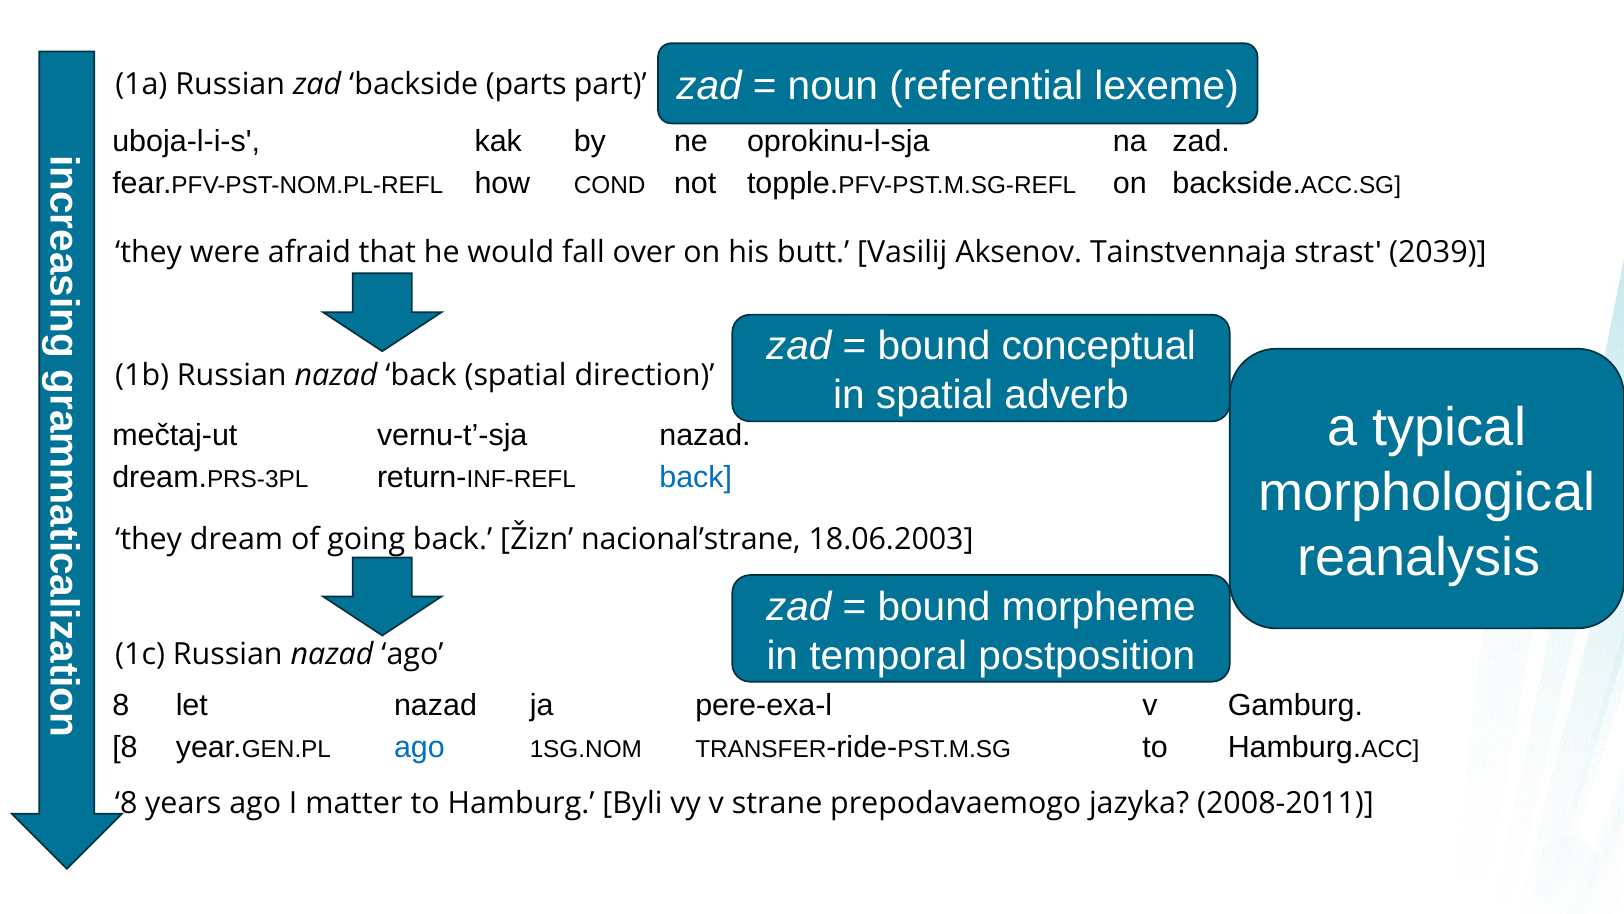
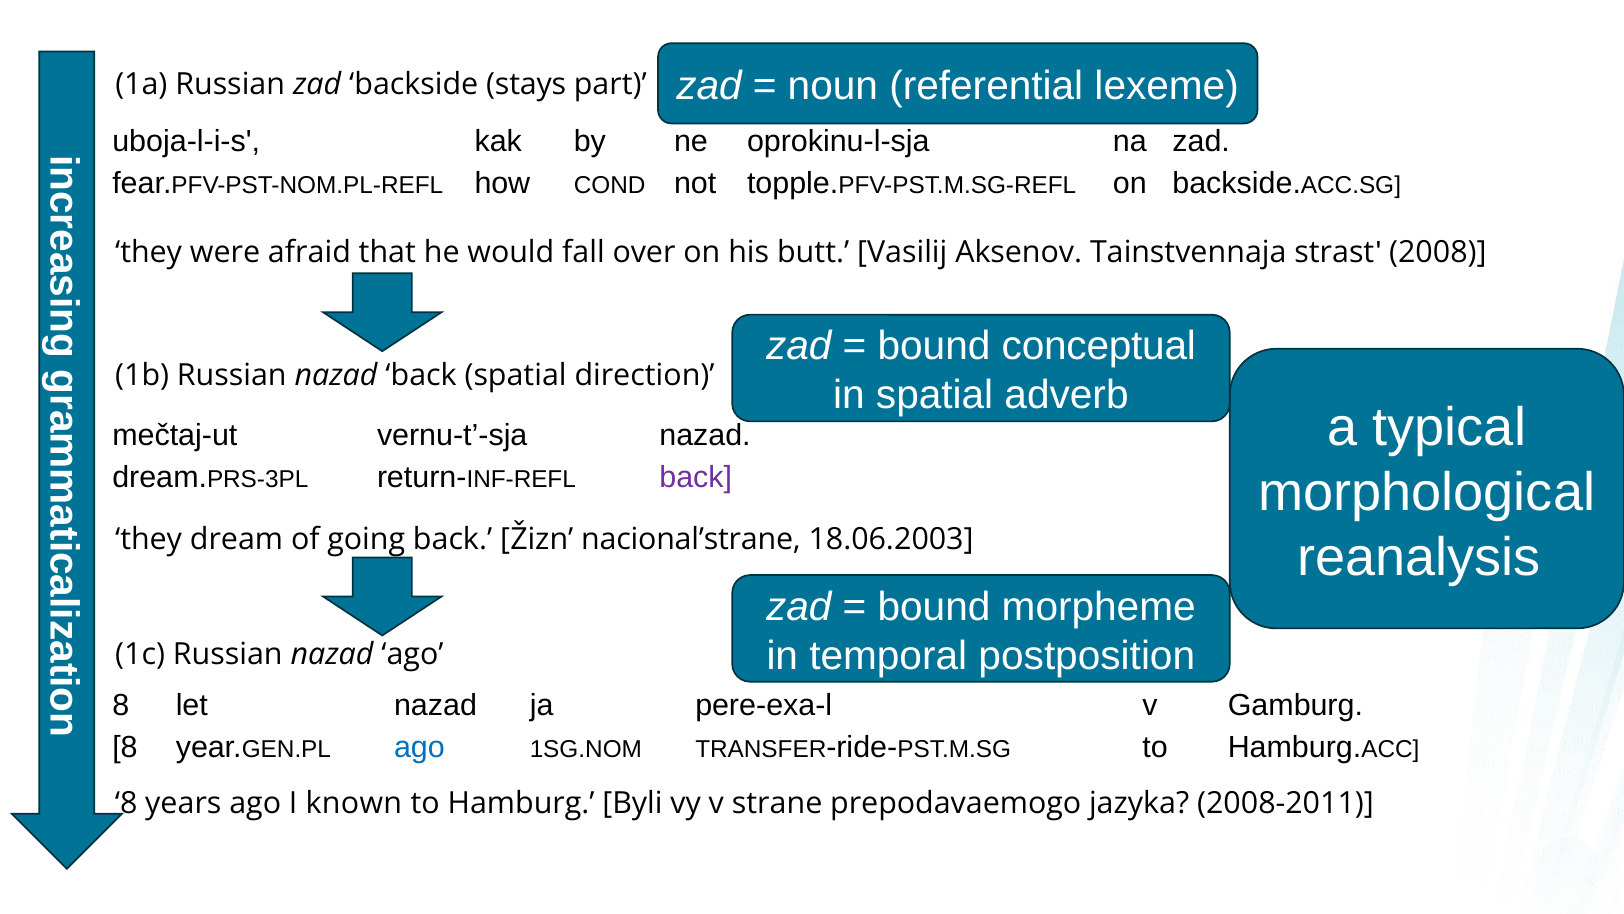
parts: parts -> stays (526, 85)
2039: 2039 -> 2008 (1438, 252)
back colour: blue -> purple (696, 478)
matter: matter -> known (354, 803)
